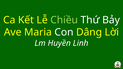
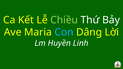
Con colour: white -> light blue (64, 32)
